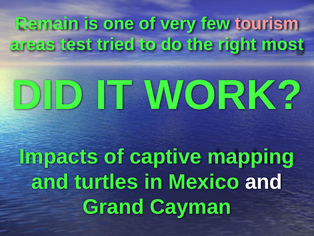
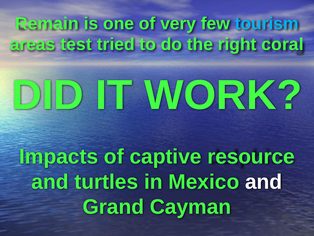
tourism colour: pink -> light blue (267, 23)
most: most -> coral (283, 44)
mapping: mapping -> resource (251, 156)
